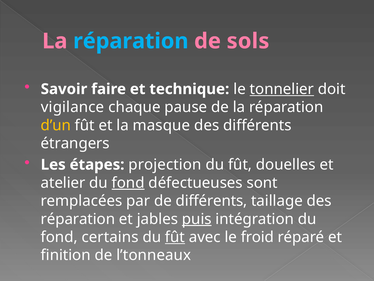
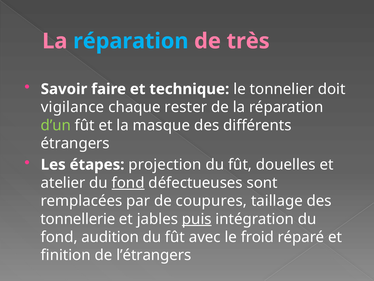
sols: sols -> très (248, 41)
tonnelier underline: present -> none (282, 89)
pause: pause -> rester (186, 107)
d’un colour: yellow -> light green (56, 125)
de différents: différents -> coupures (211, 201)
réparation: réparation -> tonnellerie (78, 219)
certains: certains -> audition (110, 237)
fût underline: present -> none (175, 237)
l’tonneaux: l’tonneaux -> l’étrangers (154, 255)
